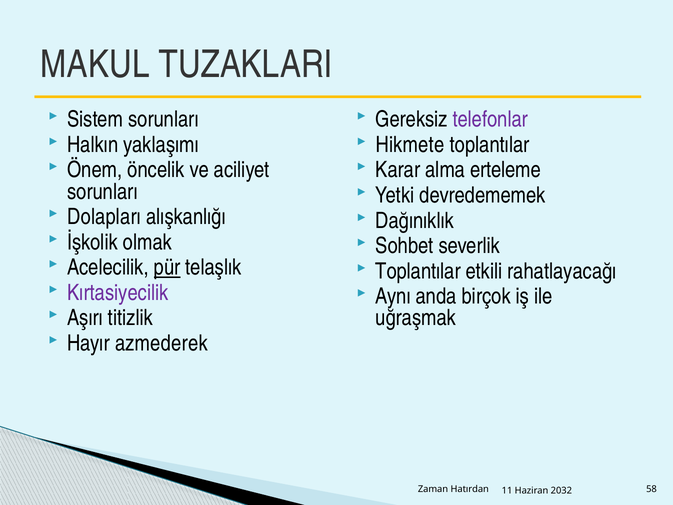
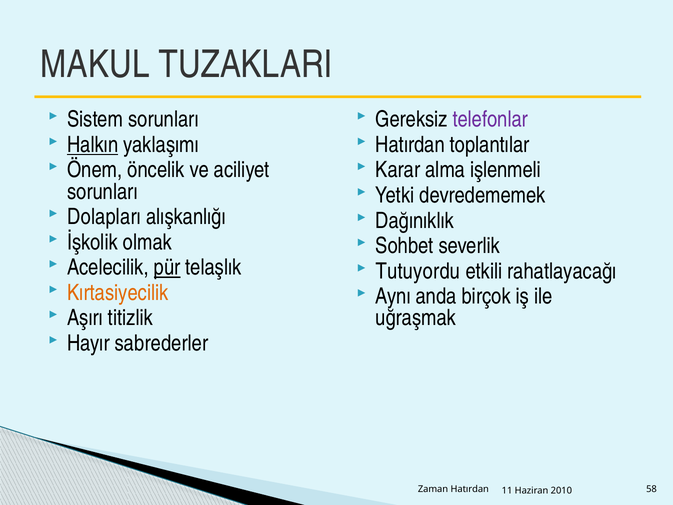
Halkın underline: none -> present (93, 145)
Hikmete: Hikmete -> Hatırdan (410, 145)
erteleme: erteleme -> işlenmeli (506, 170)
Toplantılar: Toplantılar -> Tutuyordu (418, 271)
Kırtasiyecilik colour: purple -> orange (118, 293)
azmederek: azmederek -> sabrederler (162, 343)
2032: 2032 -> 2010 (561, 490)
